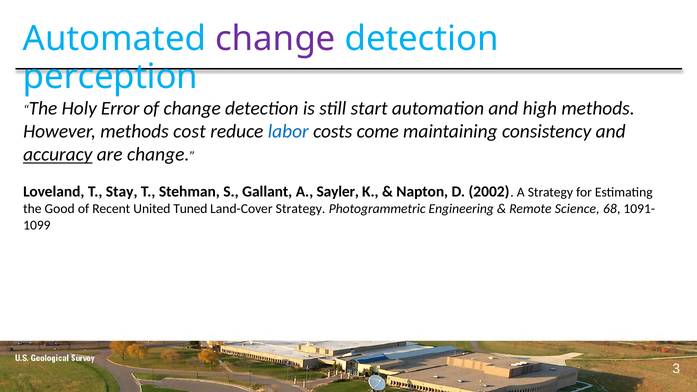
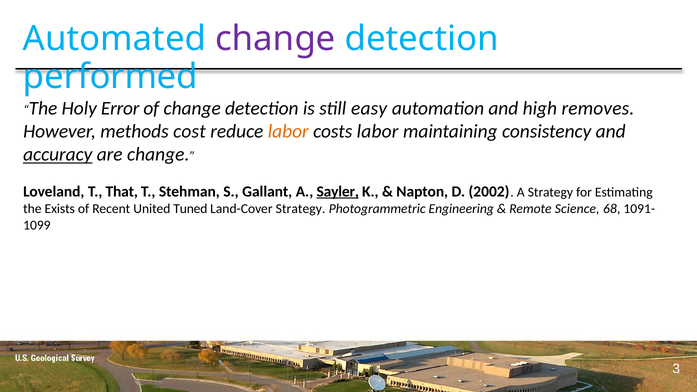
perception: perception -> performed (110, 77)
start: start -> easy (369, 108)
high methods: methods -> removes (598, 108)
labor colour: blue -> orange (288, 131)
costs come: come -> labor (378, 131)
Stay: Stay -> That (122, 192)
Sayler underline: none -> present (338, 192)
Good: Good -> Exists (60, 209)
